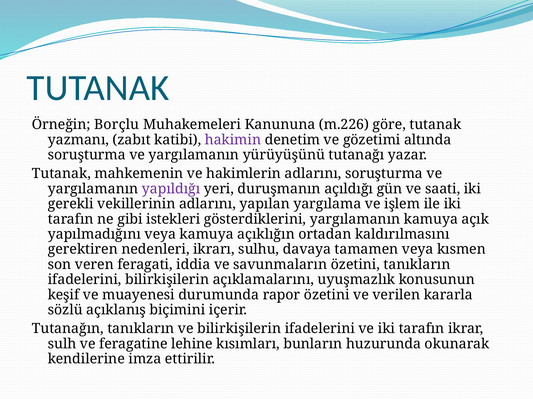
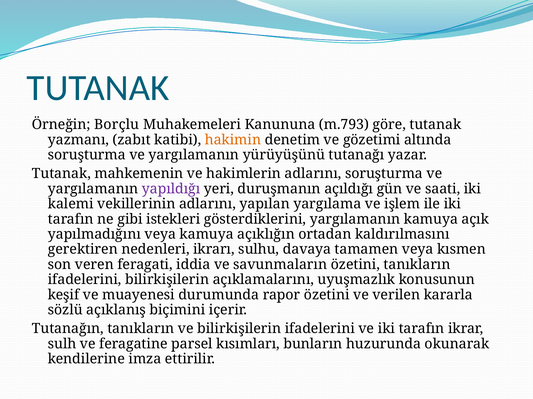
m.226: m.226 -> m.793 (344, 125)
hakimin colour: purple -> orange (233, 140)
gerekli: gerekli -> kalemi (71, 204)
lehine: lehine -> parsel (192, 344)
